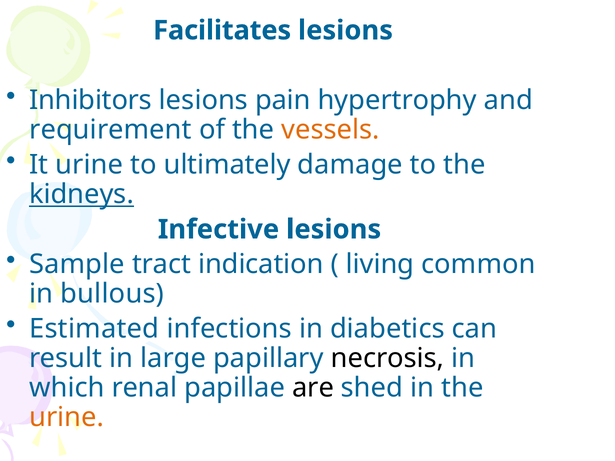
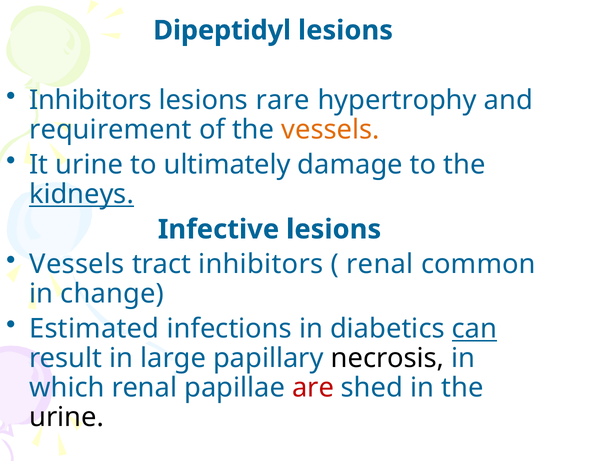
Facilitates: Facilitates -> Dipeptidyl (222, 30)
pain: pain -> rare (283, 100)
Sample: Sample -> Vessels (77, 265)
tract indication: indication -> inhibitors (261, 265)
living: living -> renal (380, 265)
bullous: bullous -> change (112, 294)
can underline: none -> present (474, 329)
are colour: black -> red (313, 388)
urine colour: orange -> black (67, 418)
